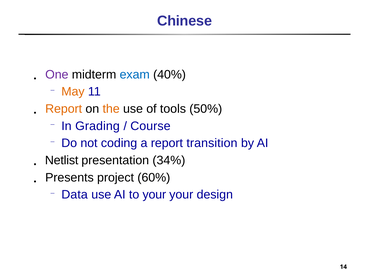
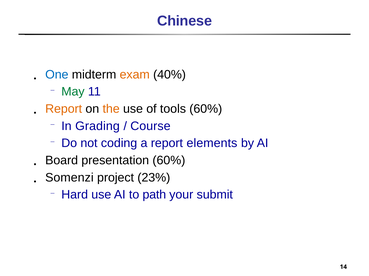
One colour: purple -> blue (57, 75)
exam colour: blue -> orange (135, 75)
May colour: orange -> green (73, 92)
tools 50%: 50% -> 60% (206, 109)
transition: transition -> elements (212, 144)
Netlist: Netlist -> Board (62, 161)
presentation 34%: 34% -> 60% (169, 161)
Presents: Presents -> Somenzi (69, 178)
60%: 60% -> 23% (154, 178)
Data: Data -> Hard (75, 195)
to your: your -> path (154, 195)
design: design -> submit (215, 195)
